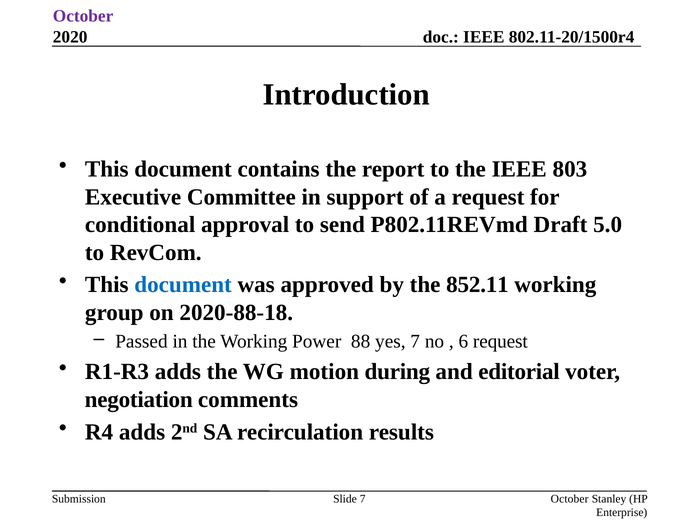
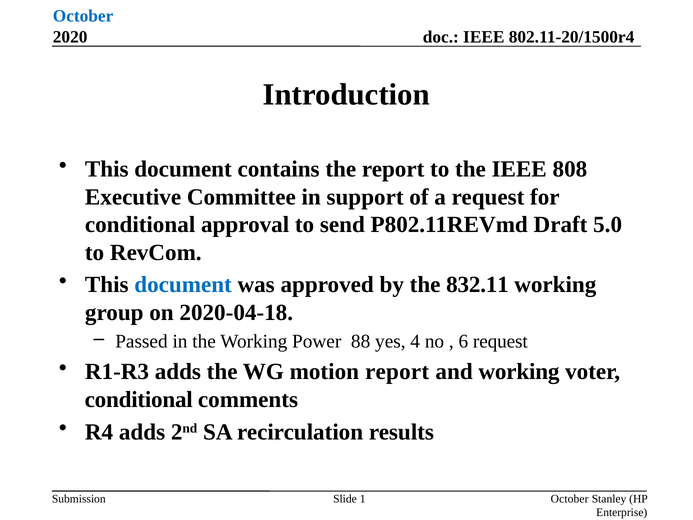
October colour: purple -> blue (83, 16)
803: 803 -> 808 (570, 169)
852.11: 852.11 -> 832.11 (477, 285)
2020-88-18: 2020-88-18 -> 2020-04-18 (236, 312)
yes 7: 7 -> 4 (415, 341)
motion during: during -> report (397, 372)
and editorial: editorial -> working (519, 372)
negotiation: negotiation -> conditional (139, 399)
Slide 7: 7 -> 1 (363, 498)
